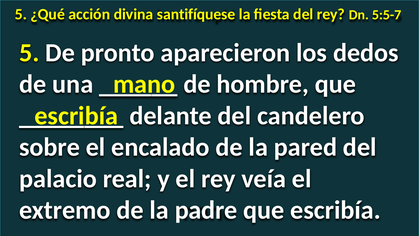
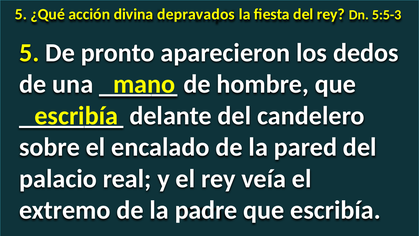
santifíquese: santifíquese -> depravados (196, 14)
5:5-7: 5:5-7 -> 5:5-3 (387, 15)
